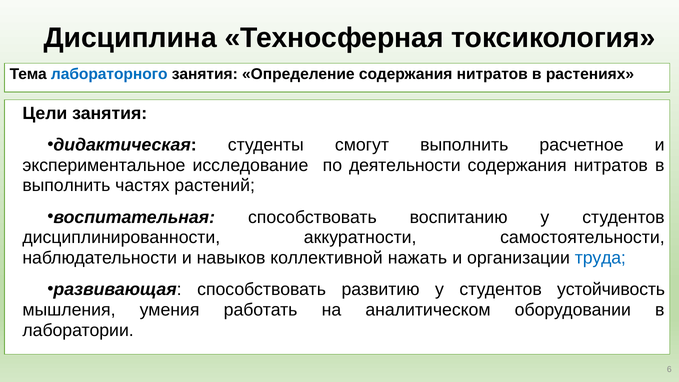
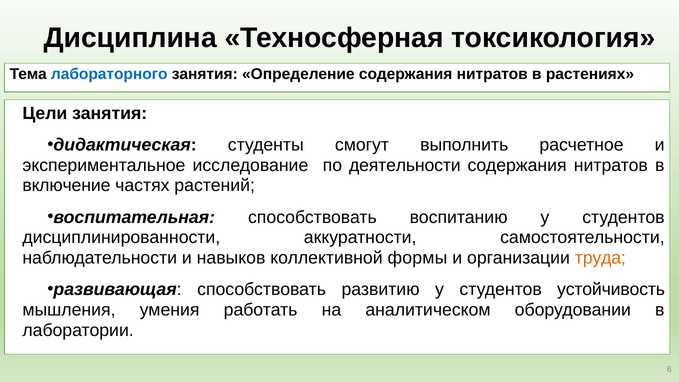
выполнить: выполнить -> включение (66, 186)
нажать: нажать -> формы (417, 258)
труда colour: blue -> orange (600, 258)
